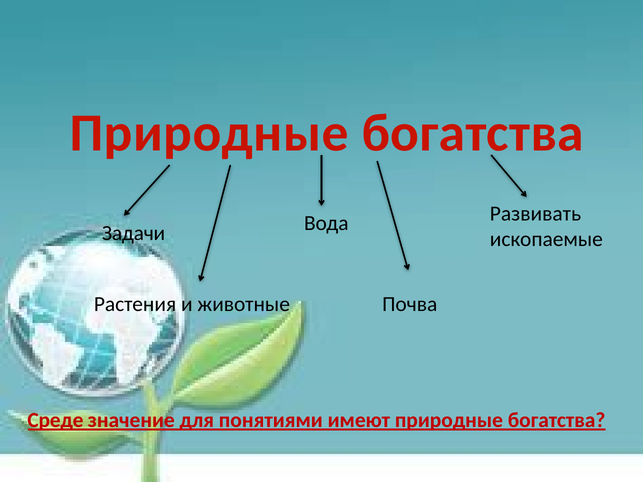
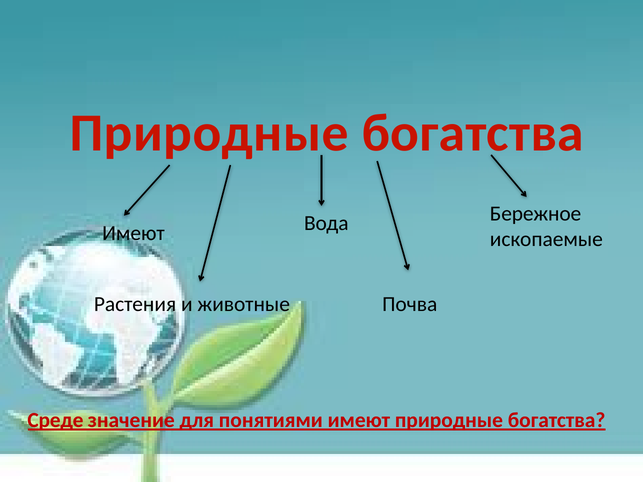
Задачи: Задачи -> Имеют (133, 233)
Развивать: Развивать -> Бережное (536, 214)
